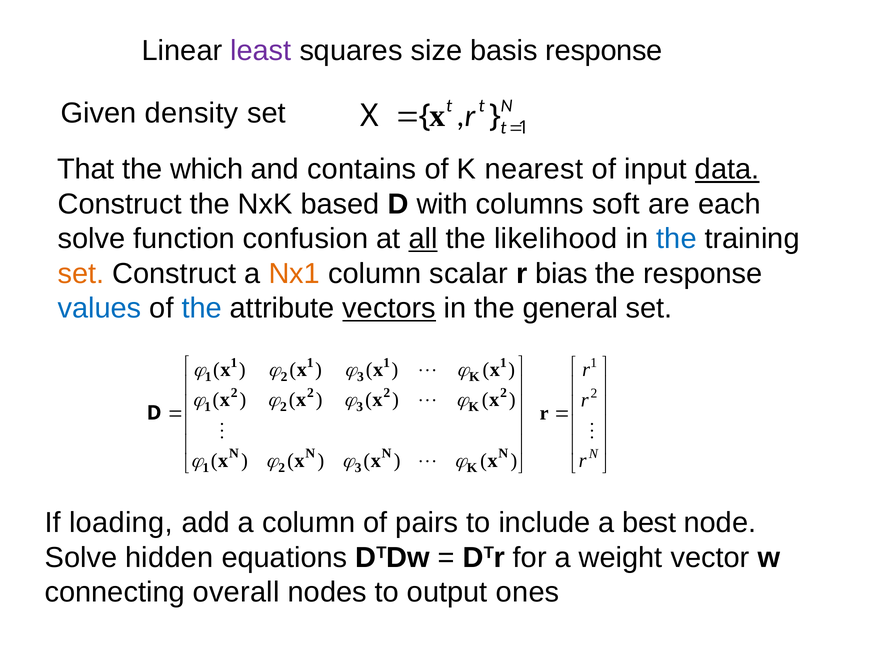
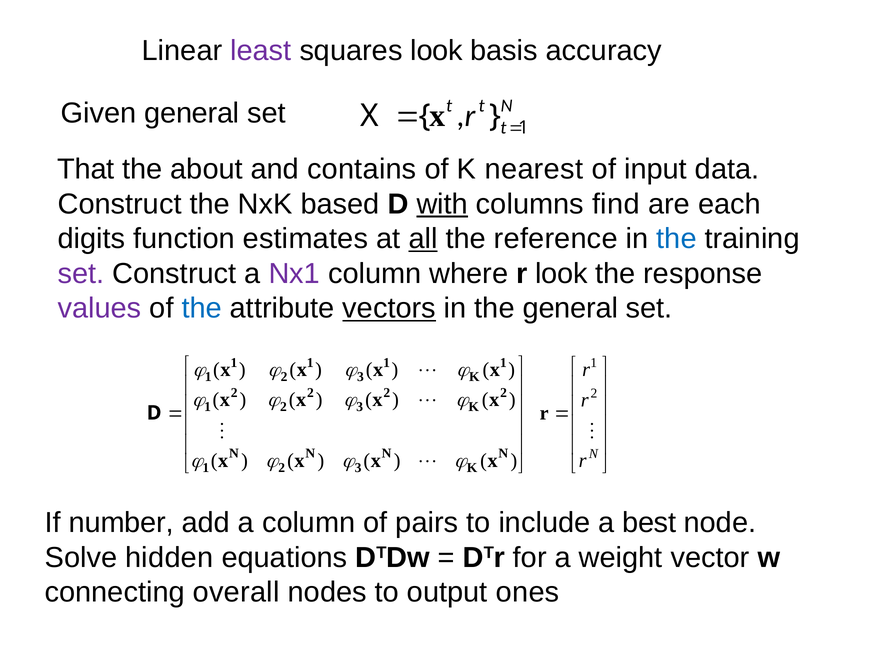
squares size: size -> look (437, 51)
basis response: response -> accuracy (604, 51)
Given density: density -> general (192, 113)
which: which -> about (207, 170)
data underline: present -> none (727, 170)
with underline: none -> present (442, 204)
soft: soft -> find (616, 204)
solve: solve -> digits (91, 239)
confusion: confusion -> estimates (305, 239)
likelihood: likelihood -> reference (556, 239)
set colour: orange -> purple (81, 274)
Nx1 colour: orange -> purple (294, 274)
scalar: scalar -> where (469, 274)
r bias: bias -> look (561, 274)
values colour: blue -> purple (100, 309)
loading: loading -> number (121, 523)
